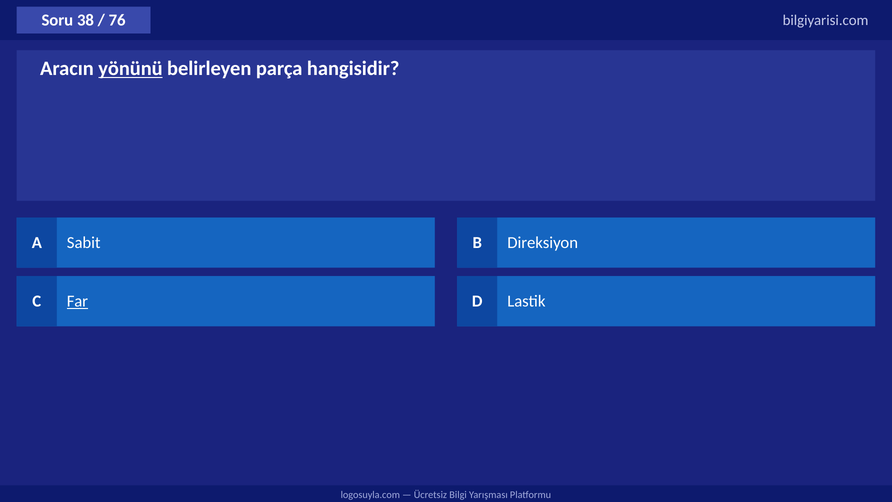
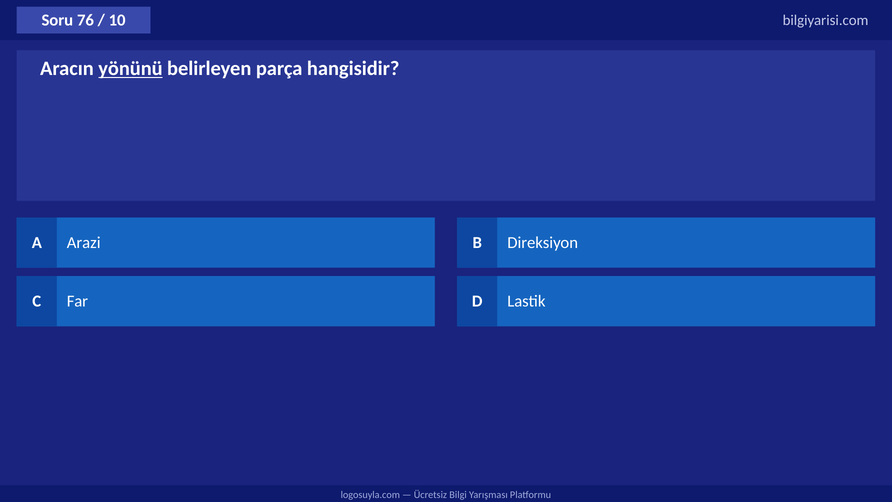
38: 38 -> 76 (85, 20)
76: 76 -> 10 (117, 20)
Sabit: Sabit -> Arazi (84, 243)
Far underline: present -> none (77, 301)
